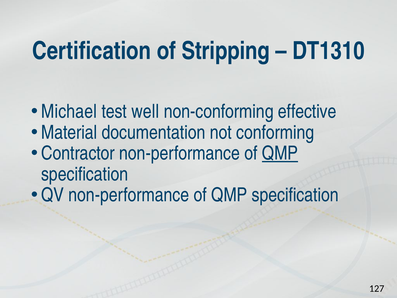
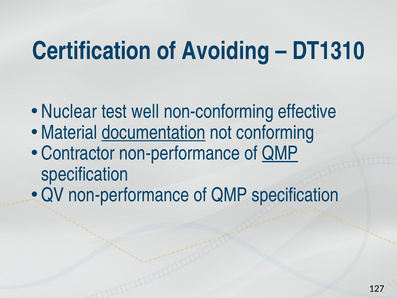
Stripping: Stripping -> Avoiding (226, 51)
Michael: Michael -> Nuclear (69, 112)
documentation underline: none -> present (154, 132)
